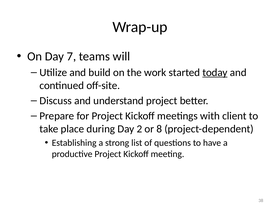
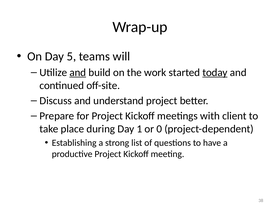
7: 7 -> 5 (71, 56)
and underline: none -> present (78, 72)
2: 2 -> 1 (139, 129)
8: 8 -> 0 (159, 129)
